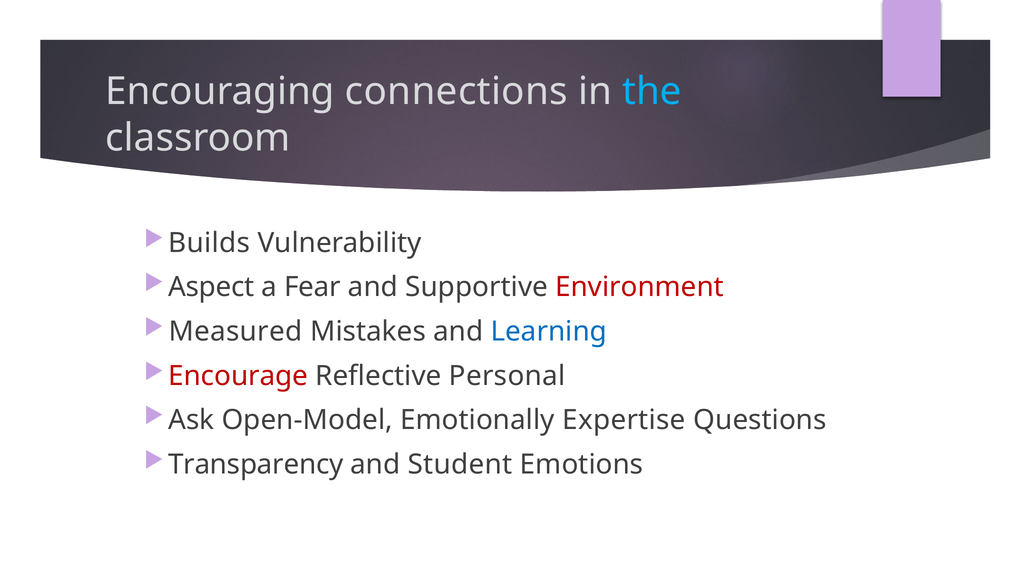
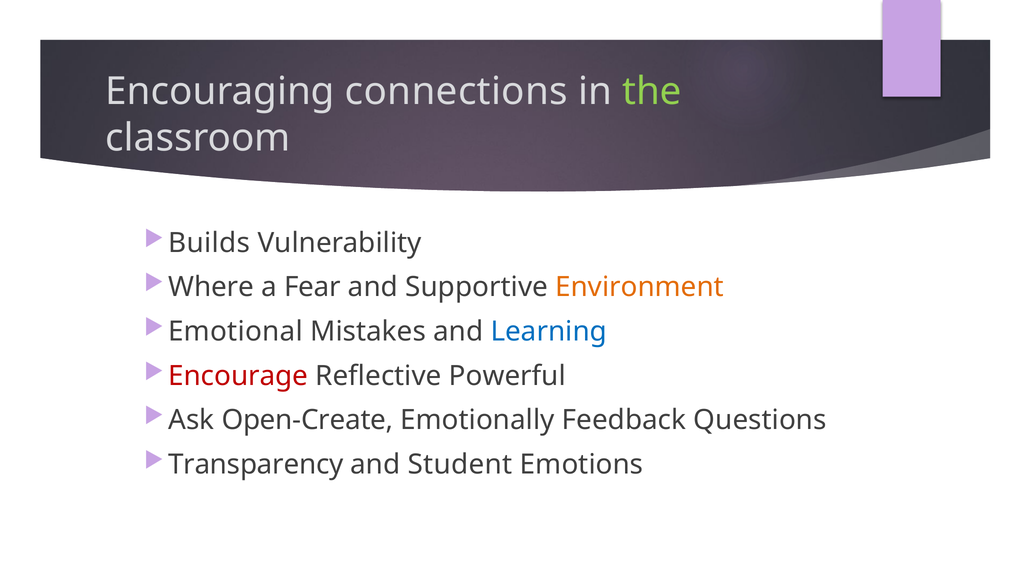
the colour: light blue -> light green (652, 92)
Aspect: Aspect -> Where (211, 287)
Environment colour: red -> orange (640, 287)
Measured: Measured -> Emotional (235, 331)
Personal: Personal -> Powerful (507, 376)
Open-Model: Open-Model -> Open-Create (307, 420)
Expertise: Expertise -> Feedback (624, 420)
